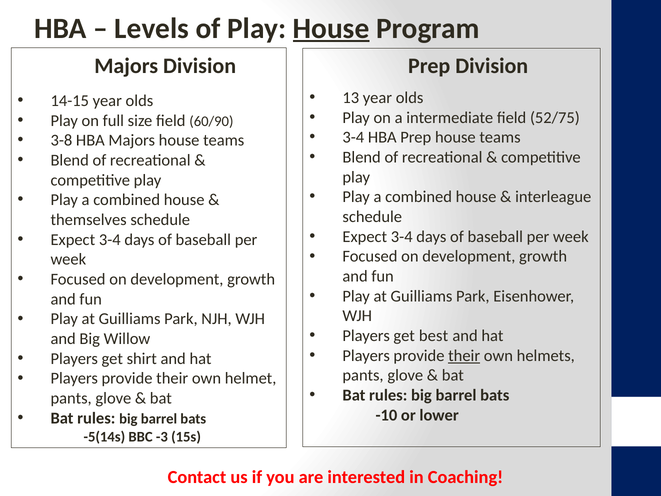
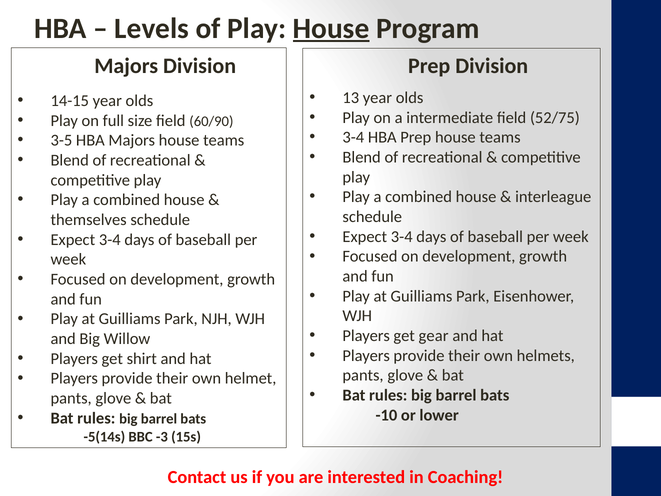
3-8: 3-8 -> 3-5 (61, 140)
best: best -> gear (434, 336)
their underline: present -> none (464, 355)
